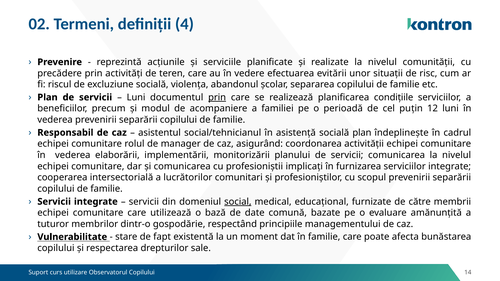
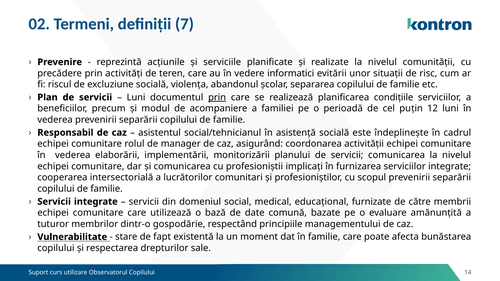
4: 4 -> 7 (184, 24)
efectuarea: efectuarea -> informatici (291, 73)
socială plan: plan -> este (362, 133)
social underline: present -> none (238, 202)
